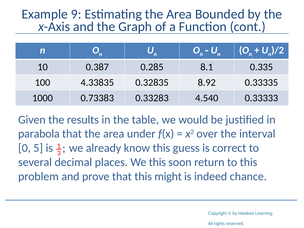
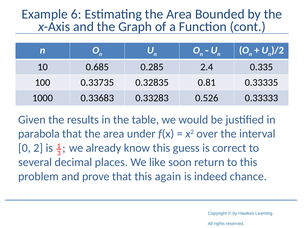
9: 9 -> 6 (76, 14)
0.387: 0.387 -> 0.685 (97, 67)
8.1: 8.1 -> 2.4 (207, 67)
4.33835: 4.33835 -> 0.33735 (97, 83)
8.92: 8.92 -> 0.81 (207, 83)
0.73383: 0.73383 -> 0.33683 (97, 98)
4.540: 4.540 -> 0.526 (207, 98)
5: 5 -> 2 (38, 148)
We this: this -> like (157, 162)
might: might -> again (168, 176)
